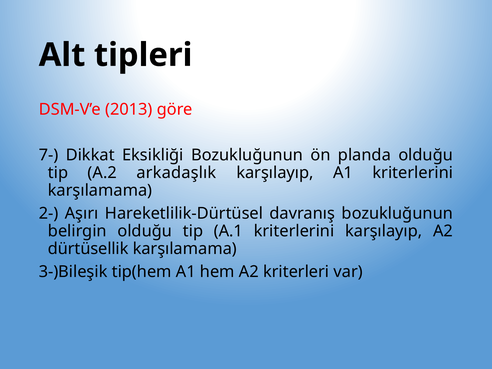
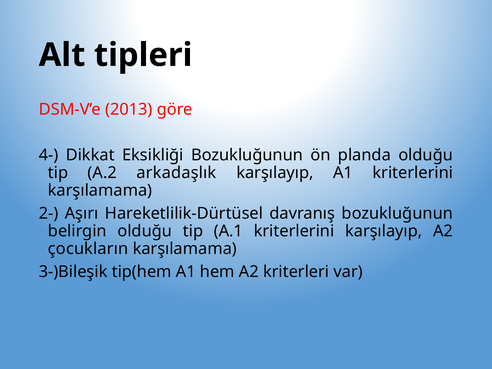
7-: 7- -> 4- (49, 155)
dürtüsellik: dürtüsellik -> çocukların (88, 249)
